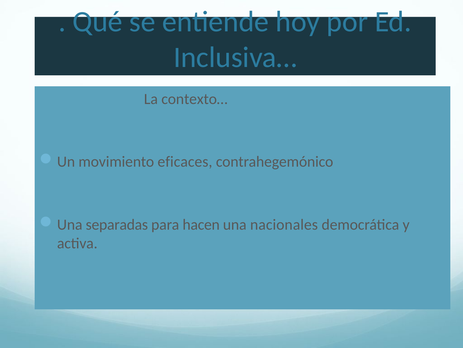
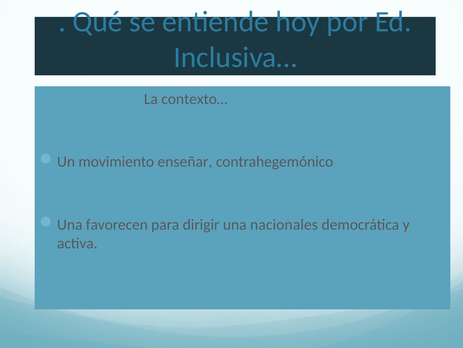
eficaces: eficaces -> enseñar (185, 162)
separadas: separadas -> favorecen (117, 224)
hacen: hacen -> dirigir (201, 224)
